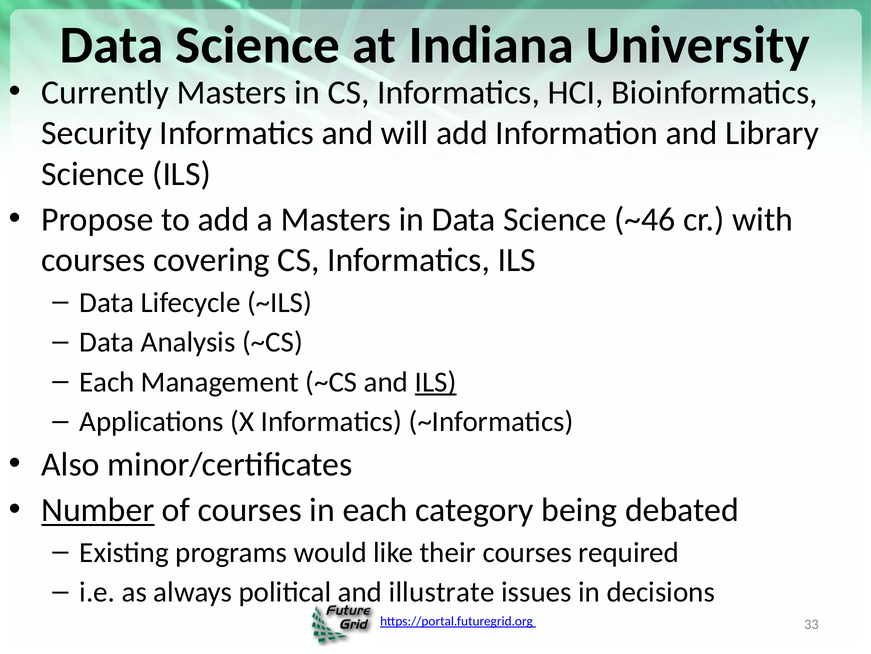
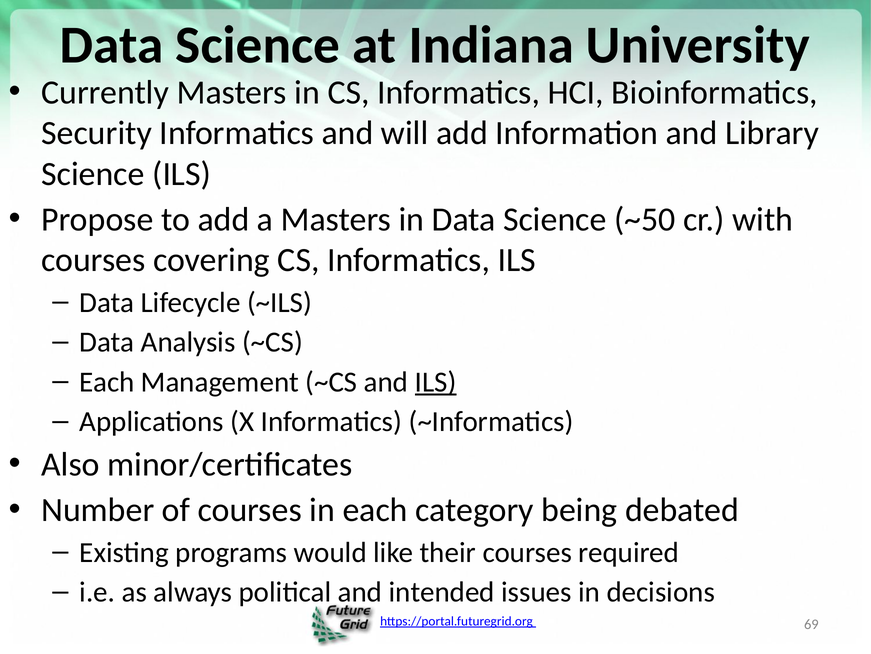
~46: ~46 -> ~50 (645, 219)
Number underline: present -> none (98, 510)
illustrate: illustrate -> intended (442, 592)
33: 33 -> 69 (811, 624)
